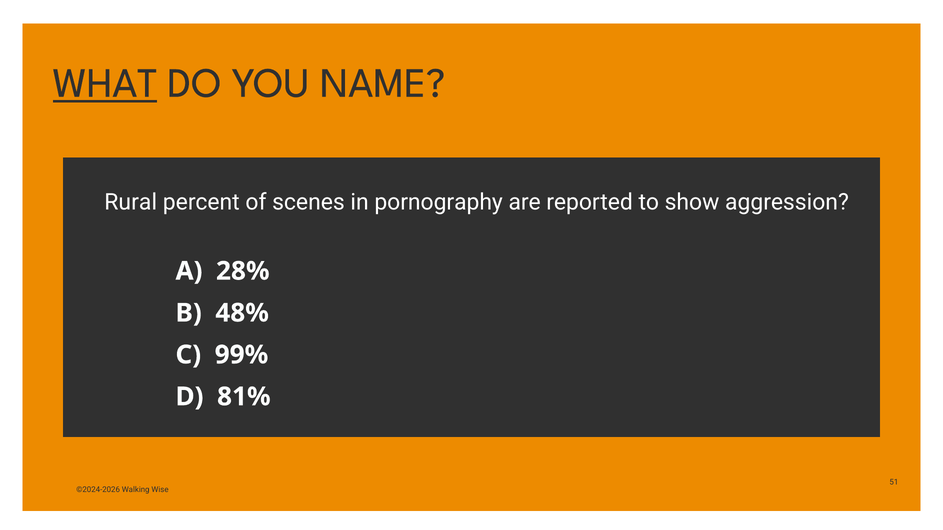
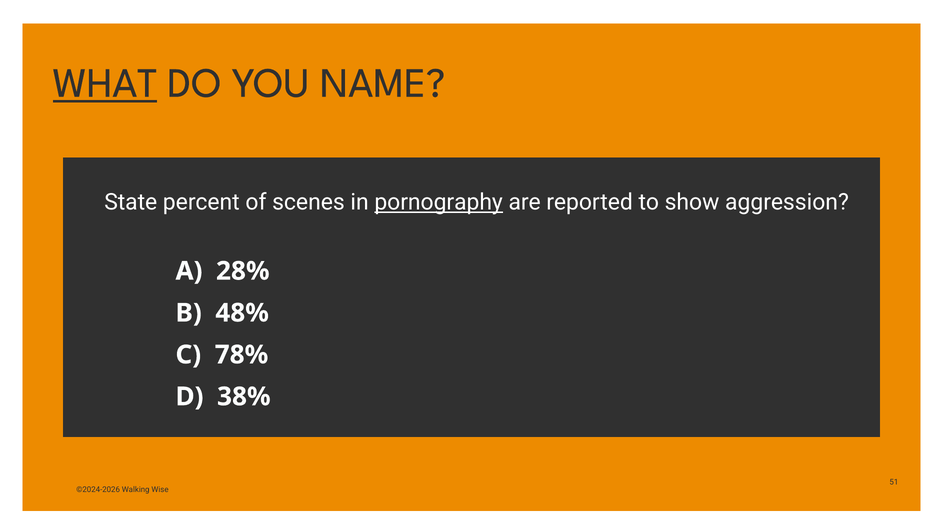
Rural: Rural -> State (131, 202)
pornography underline: none -> present (439, 202)
99%: 99% -> 78% (241, 355)
81%: 81% -> 38% (244, 397)
